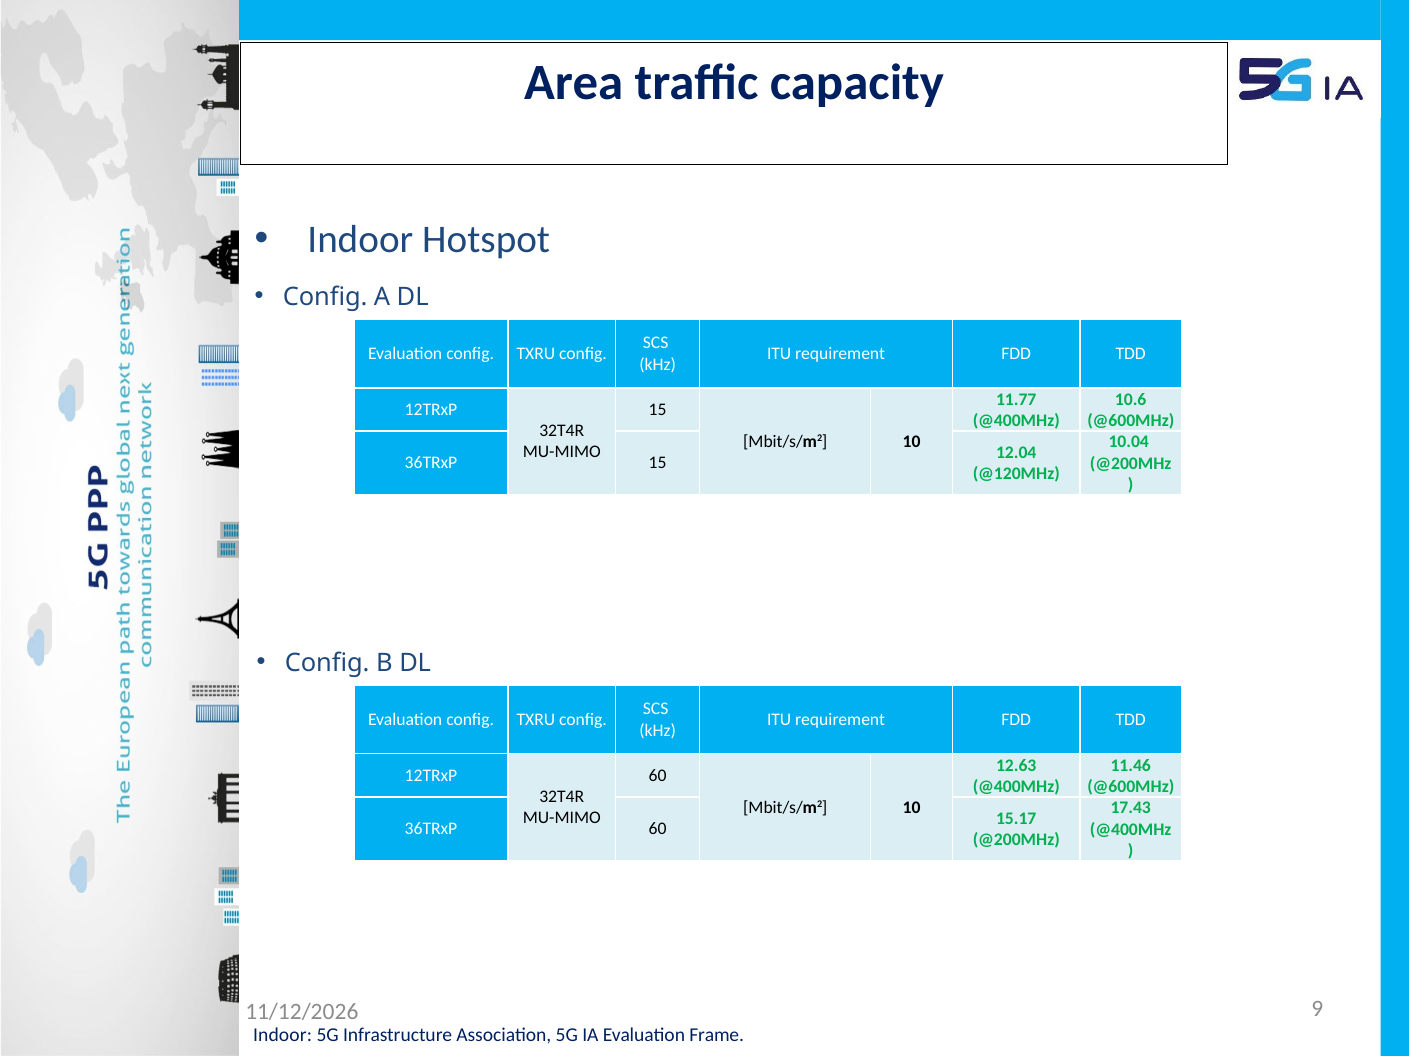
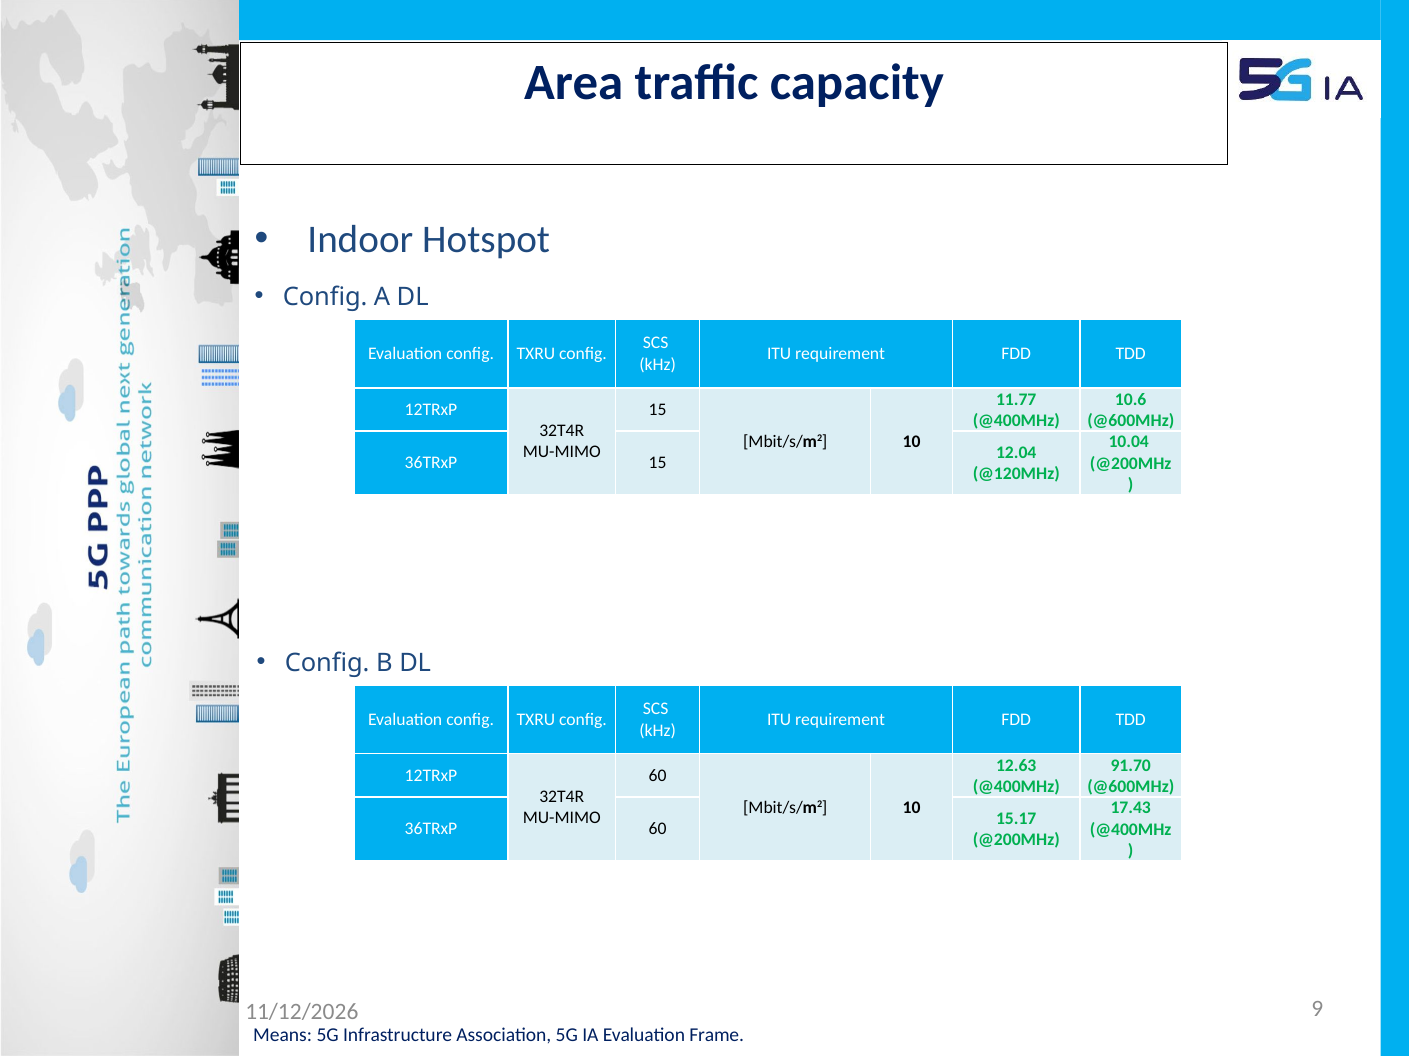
11.46: 11.46 -> 91.70 (1131, 766)
Indoor: Indoor -> Means (283, 1036)
